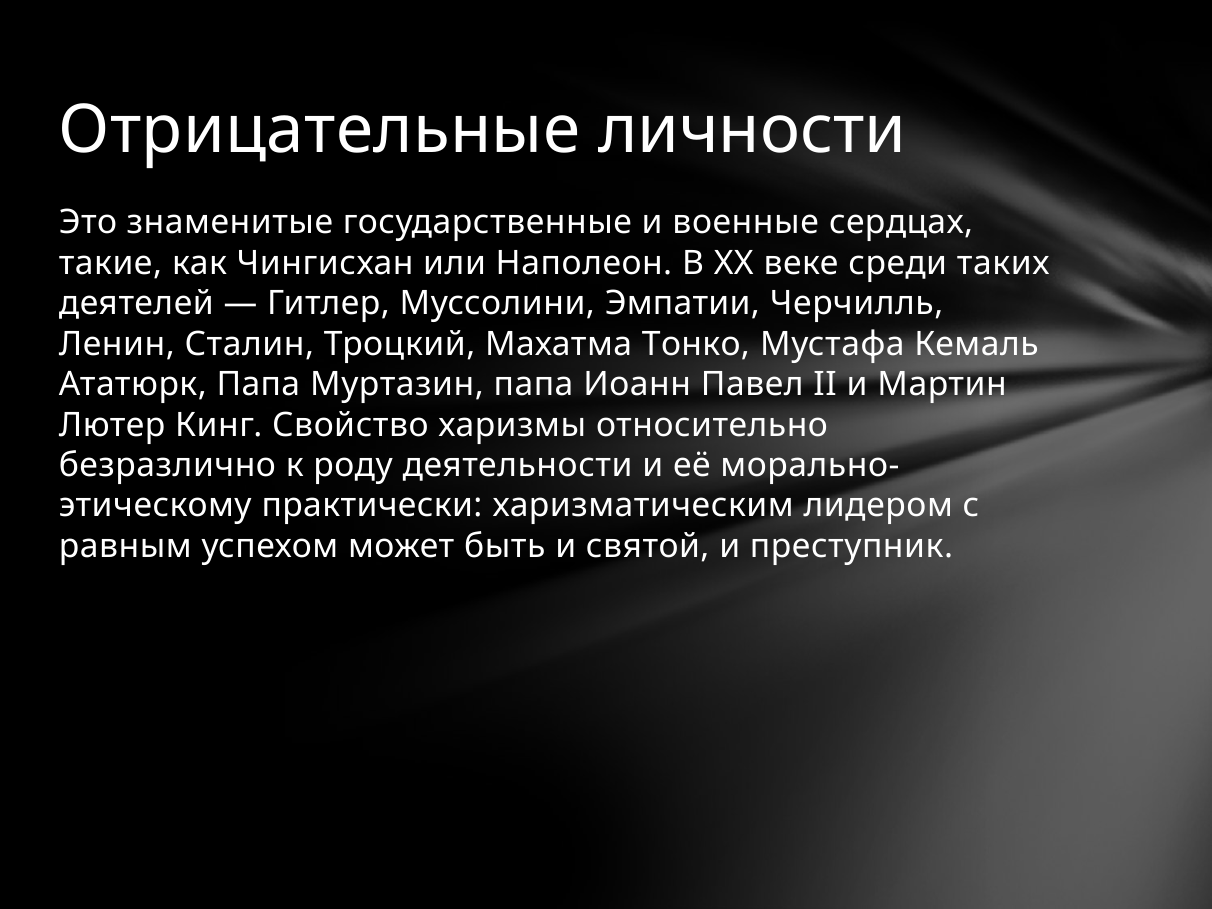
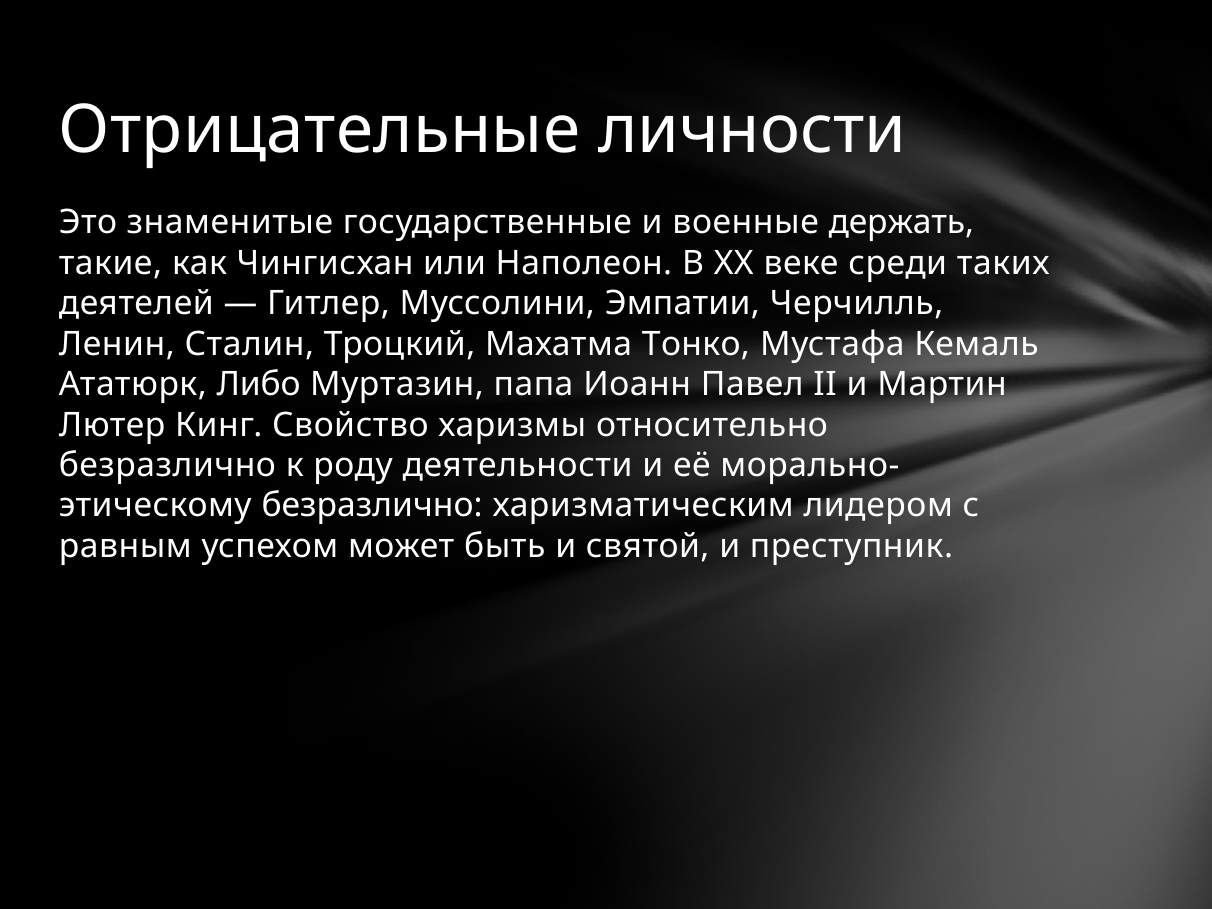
сердцах: сердцах -> держать (901, 223)
Ататюрк Папа: Папа -> Либо (259, 384)
практически: практически -> безразлично (372, 506)
